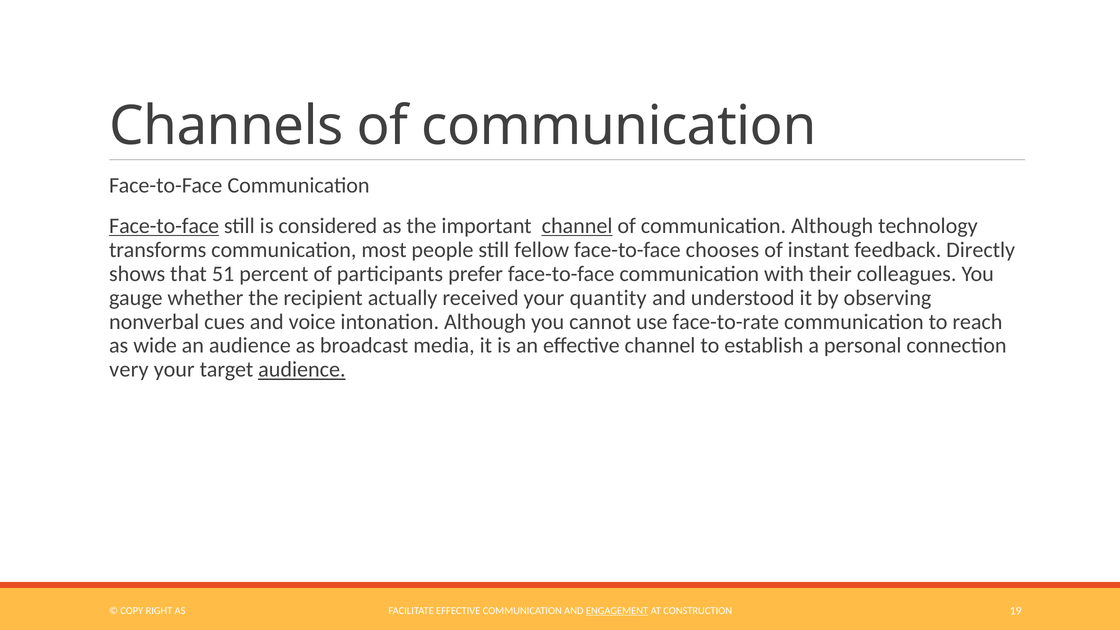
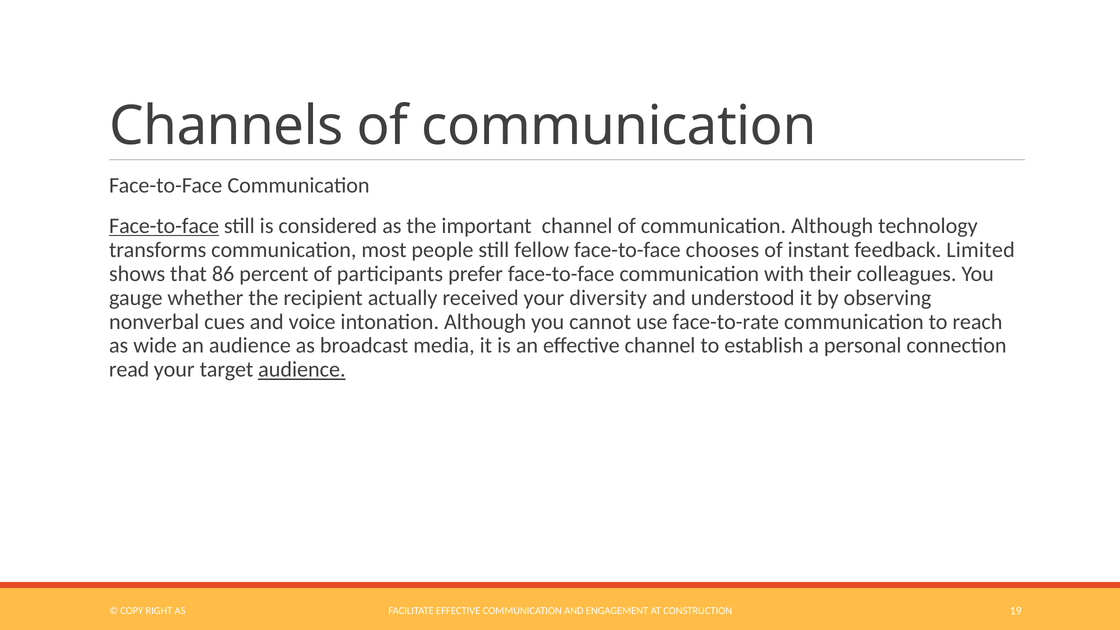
channel underline: present -> none (577, 226)
Directly: Directly -> Limited (981, 250)
51: 51 -> 86 (223, 274)
quantity: quantity -> diversity (608, 298)
very: very -> read (129, 370)
ENGAGEMENT underline: present -> none (617, 611)
